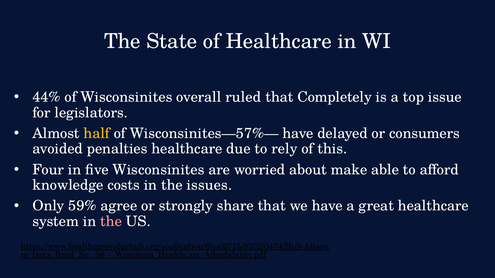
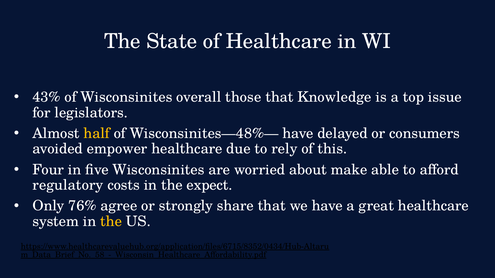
44%: 44% -> 43% (47, 97)
ruled: ruled -> those (243, 97)
Completely: Completely -> Knowledge (334, 97)
Wisconsinites—57%—: Wisconsinites—57%— -> Wisconsinites—48%— (204, 134)
penalties: penalties -> empower (117, 149)
knowledge: knowledge -> regulatory (68, 185)
issues: issues -> expect (210, 185)
59%: 59% -> 76% (82, 206)
the colour: pink -> yellow (111, 222)
